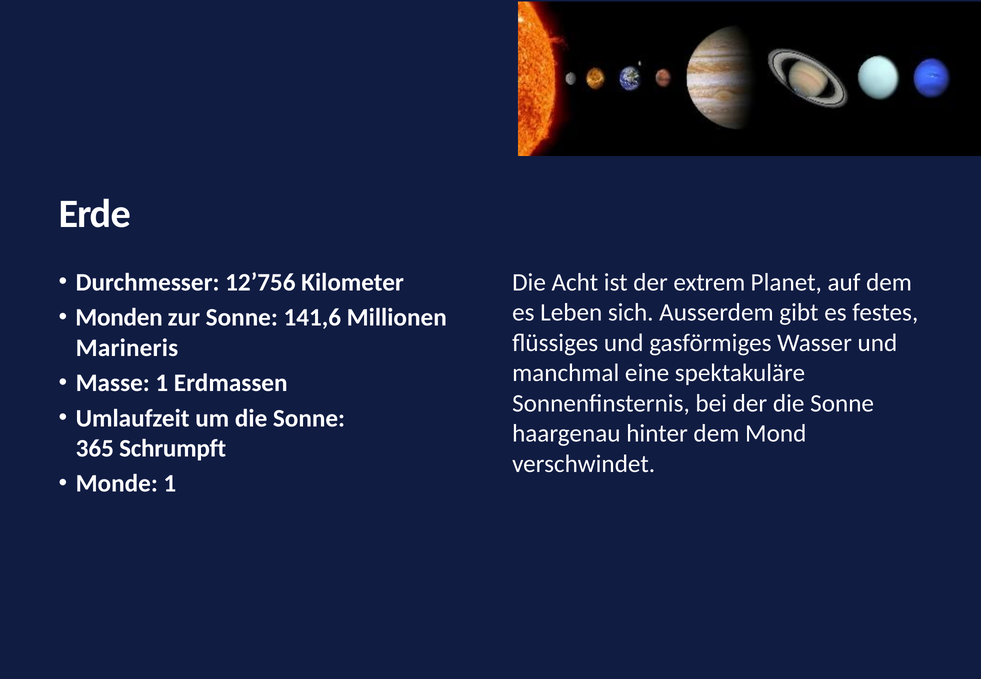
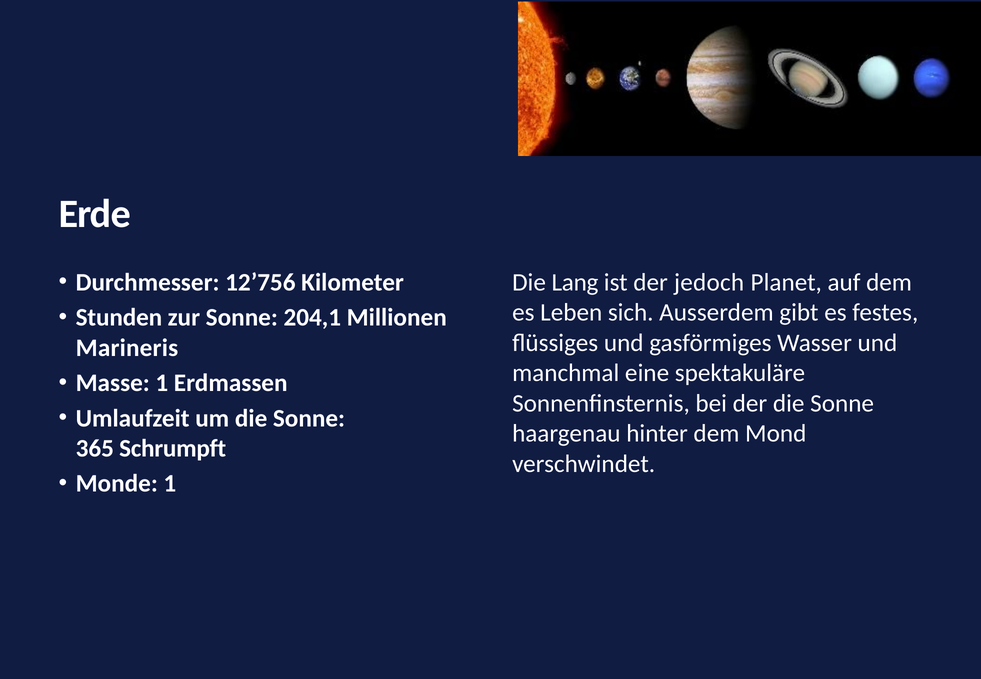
Acht: Acht -> Lang (575, 282)
extrem: extrem -> jedoch (709, 282)
Monden: Monden -> Stunden (119, 318)
141,6: 141,6 -> 204,1 (312, 318)
